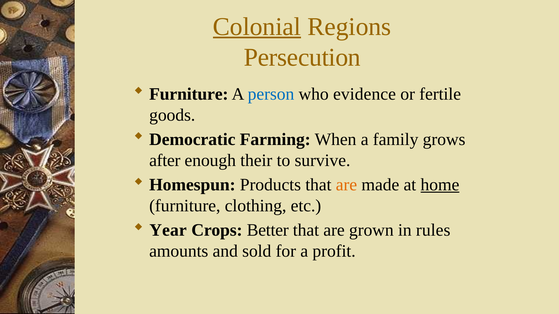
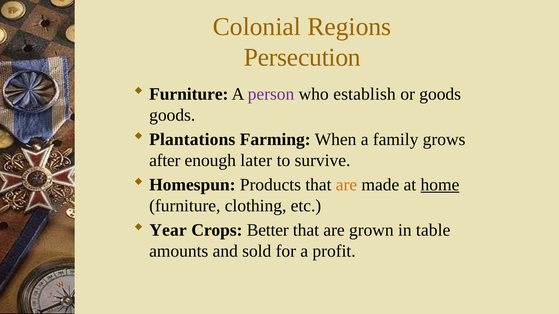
Colonial underline: present -> none (257, 27)
person colour: blue -> purple (271, 94)
evidence: evidence -> establish (365, 94)
or fertile: fertile -> goods (440, 94)
Democratic: Democratic -> Plantations (192, 140)
their: their -> later (256, 161)
rules: rules -> table (433, 230)
